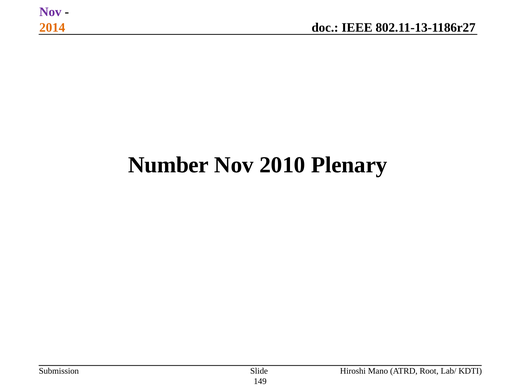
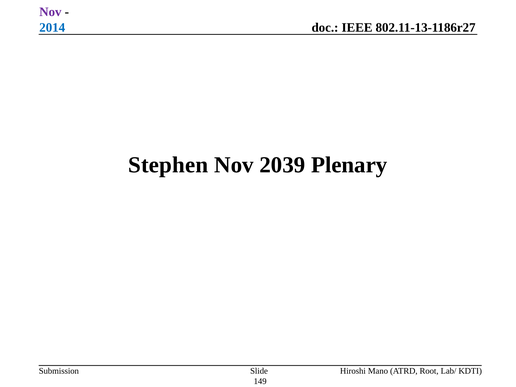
2014 colour: orange -> blue (52, 28)
Number: Number -> Stephen (168, 165)
2010: 2010 -> 2039 (282, 165)
